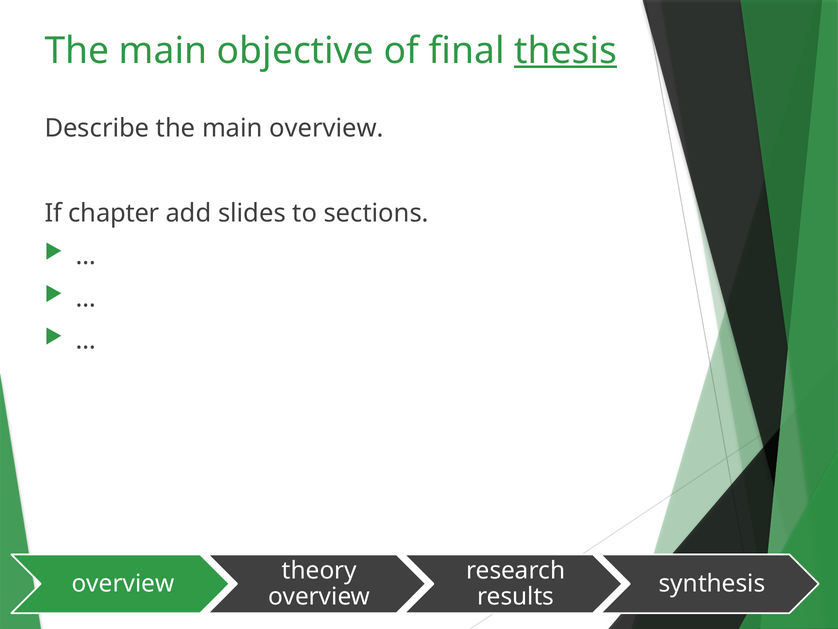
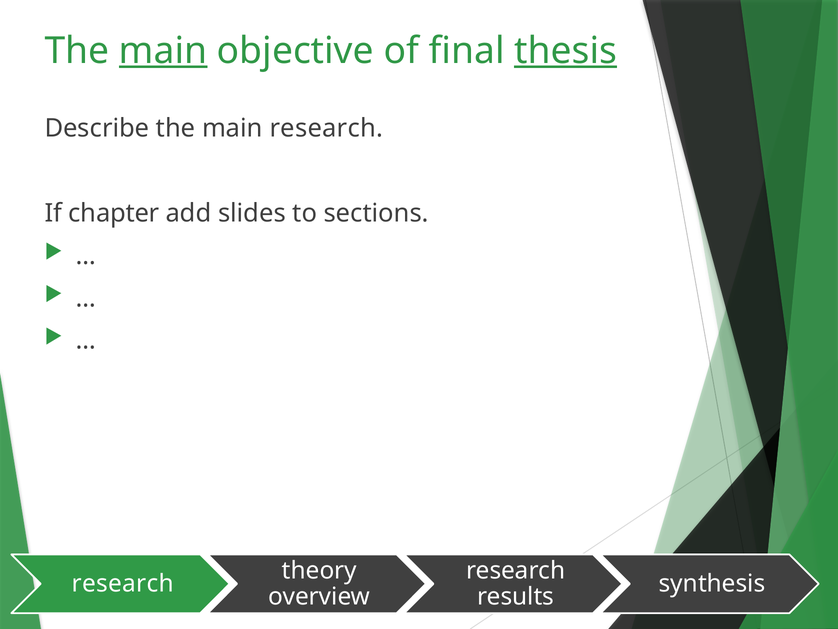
main underline: none -> present (163, 51)
main overview: overview -> research (326, 128)
overview: overview -> research (123, 583)
